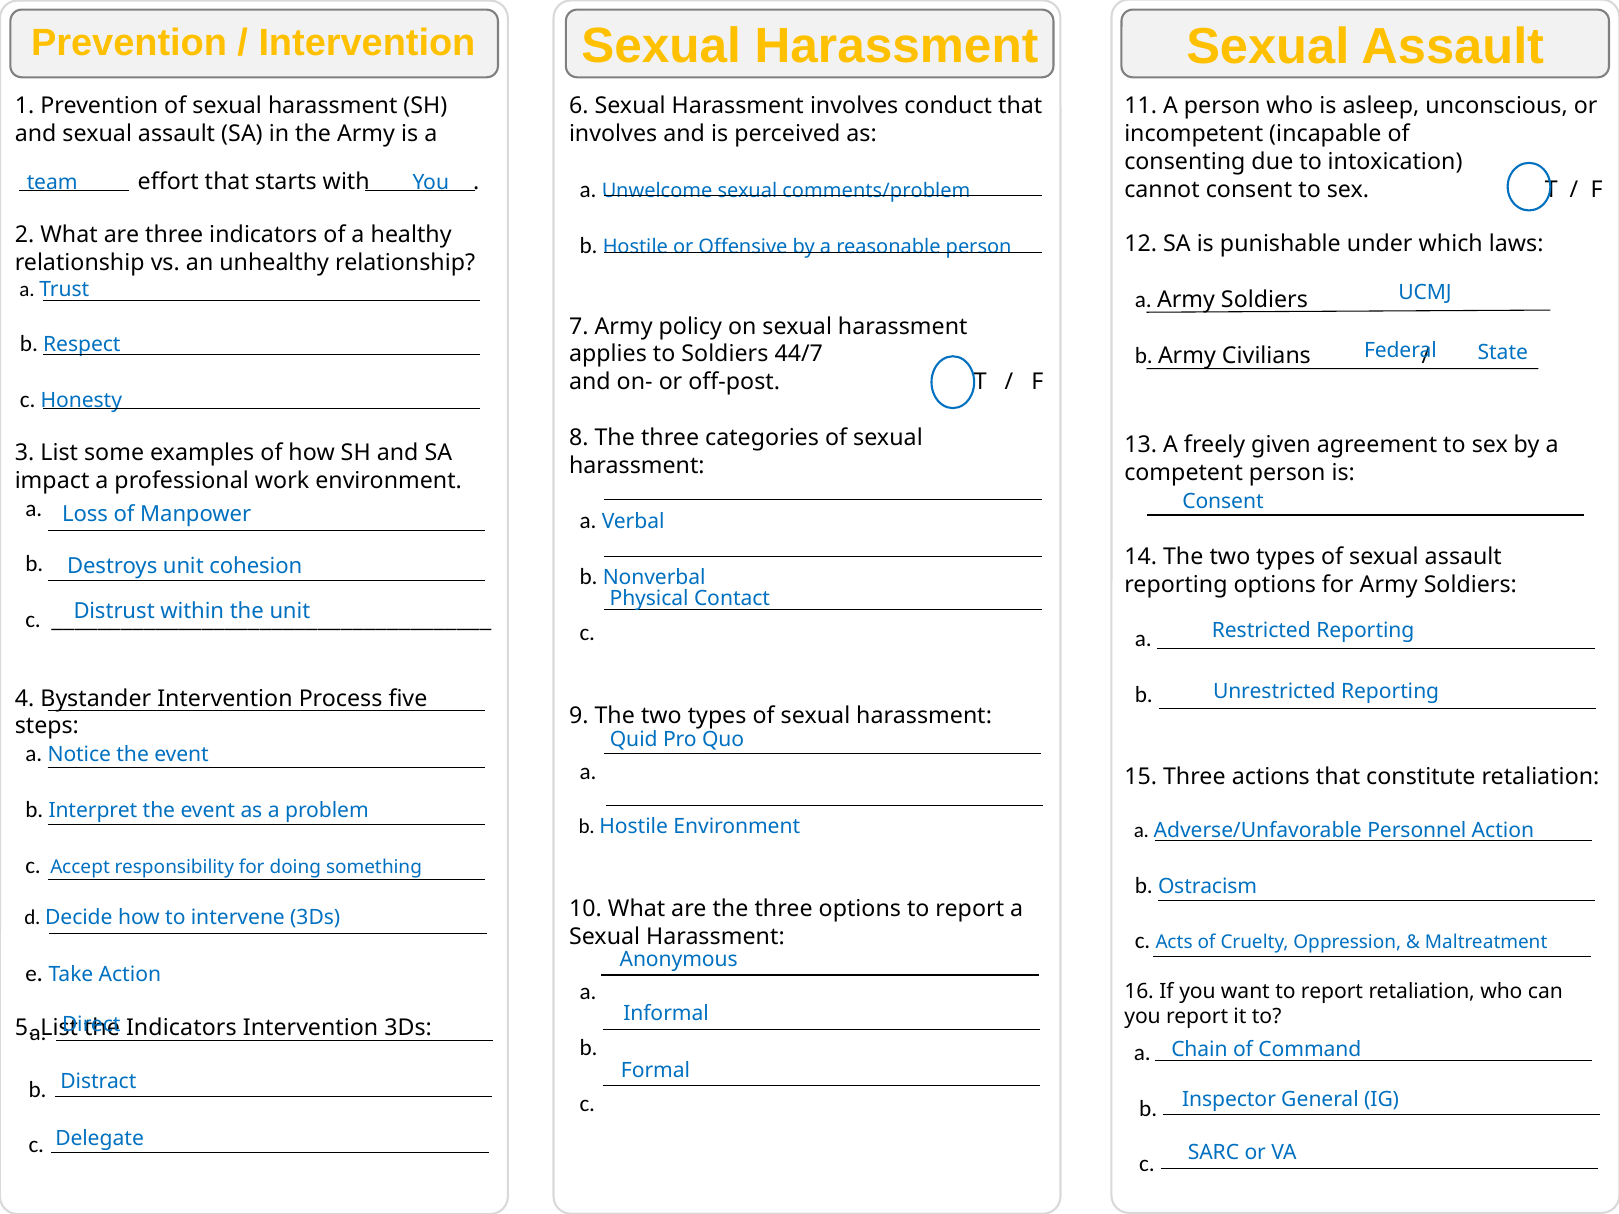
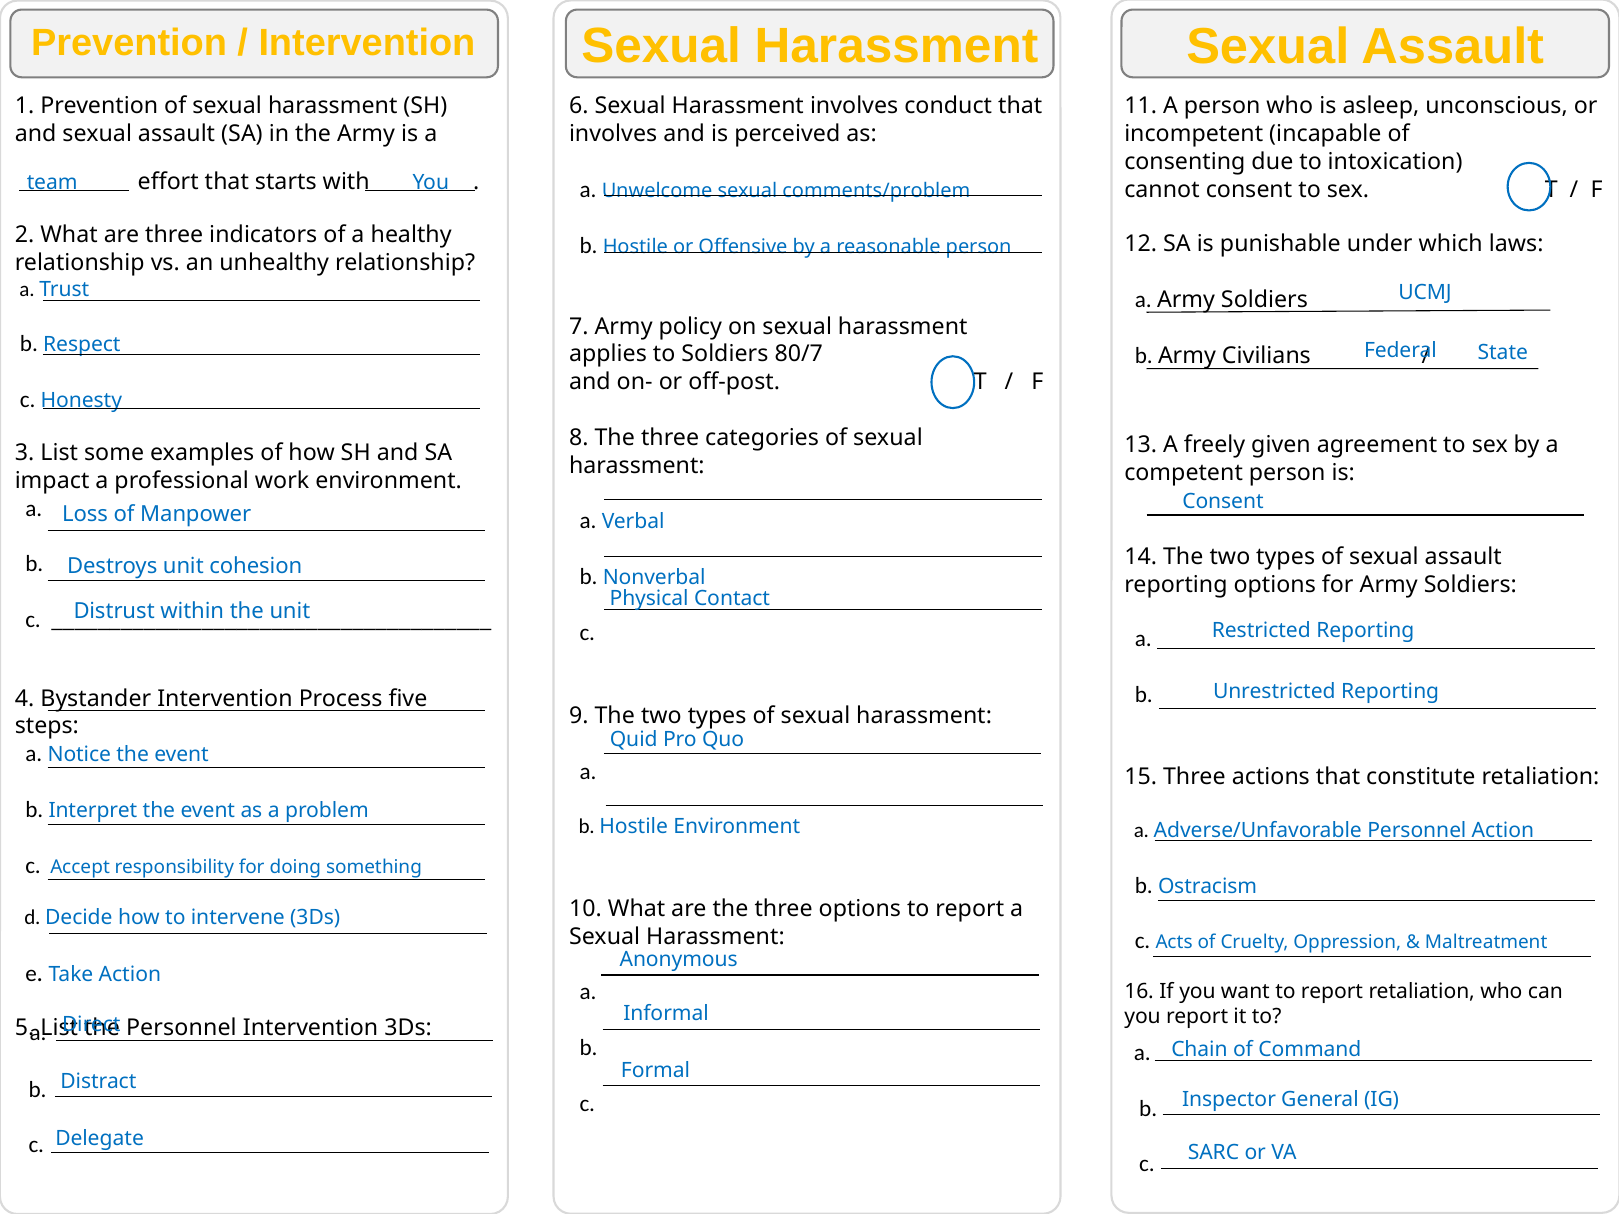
44/7: 44/7 -> 80/7 (799, 354)
Indicators: Indicators -> Personnel (181, 1028)
